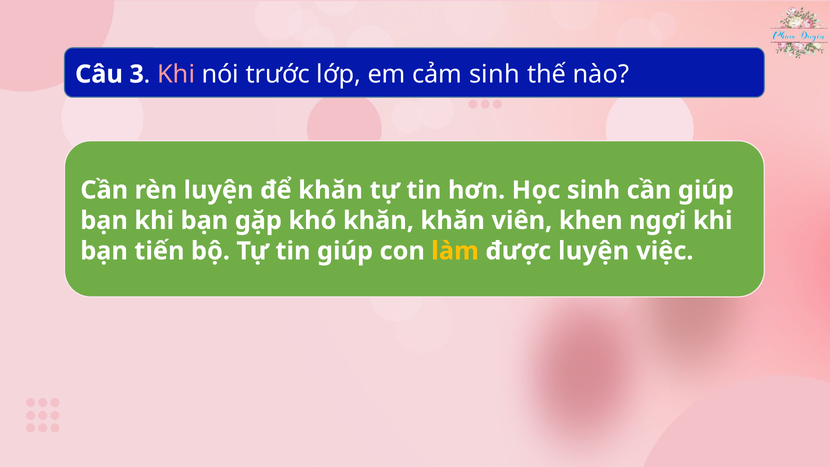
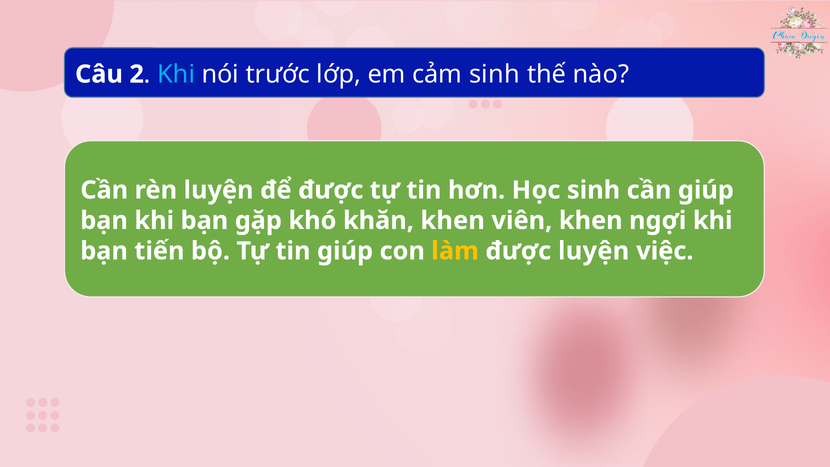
3: 3 -> 2 (137, 74)
Khi colour: pink -> light blue (176, 74)
để khăn: khăn -> được (331, 190)
khăn khăn: khăn -> khen (453, 221)
